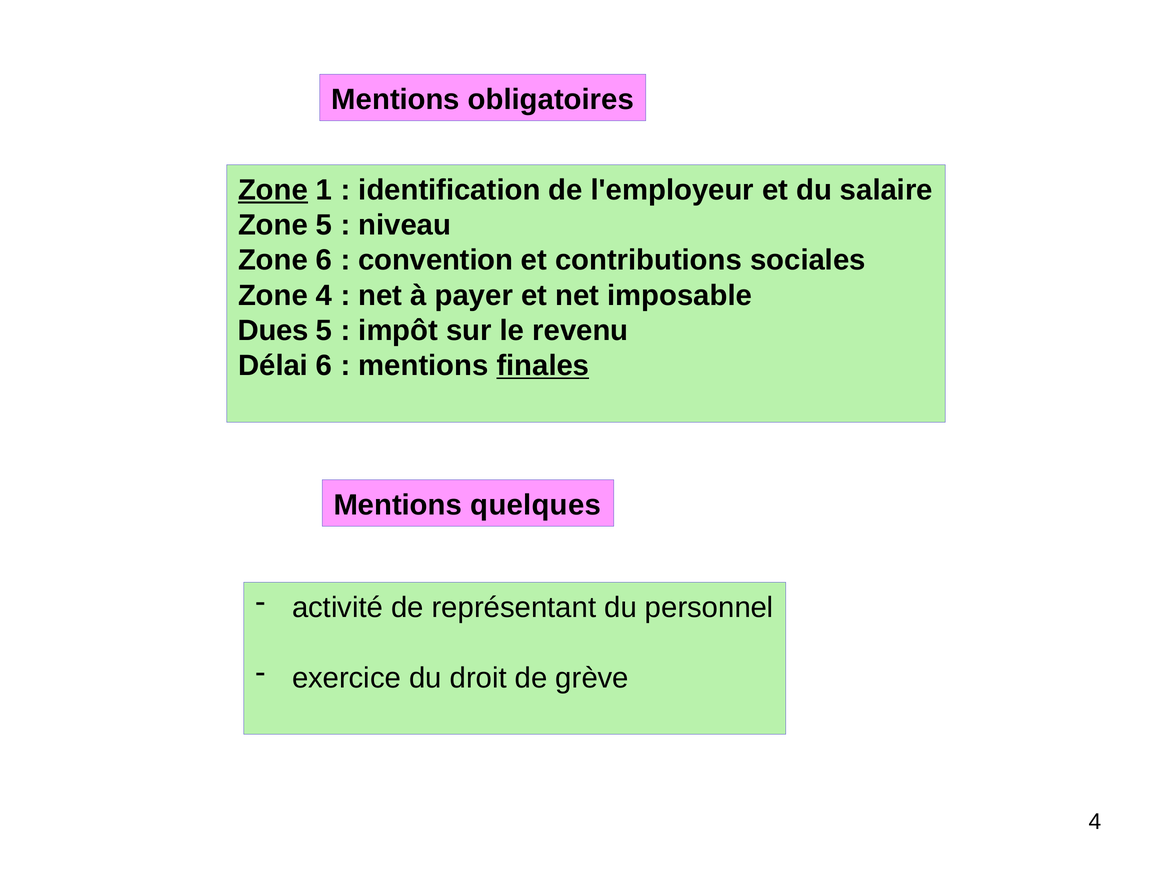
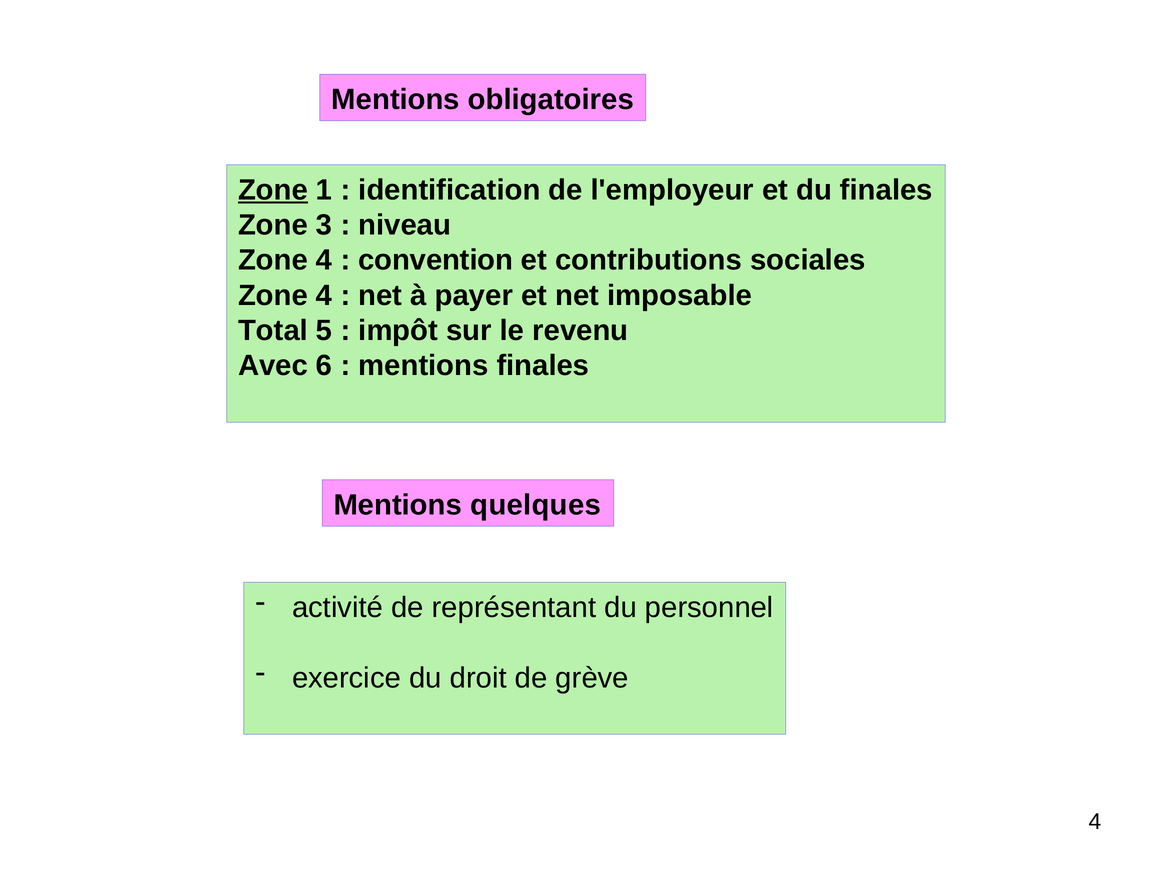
du salaire: salaire -> finales (886, 190)
Zone 5: 5 -> 3 (324, 225)
6: 6 -> 4 (324, 260)
Dues: Dues -> Total (273, 331)
Délai: Délai -> Avec (273, 366)
finales underline: present -> none (543, 366)
